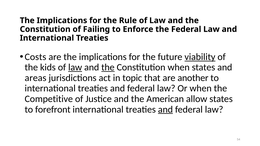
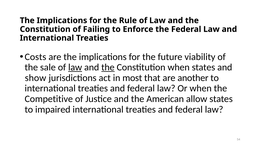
viability underline: present -> none (200, 57)
kids: kids -> sale (48, 67)
areas: areas -> show (36, 78)
topic: topic -> most (132, 78)
forefront: forefront -> impaired (53, 110)
and underline: present -> none (165, 110)
